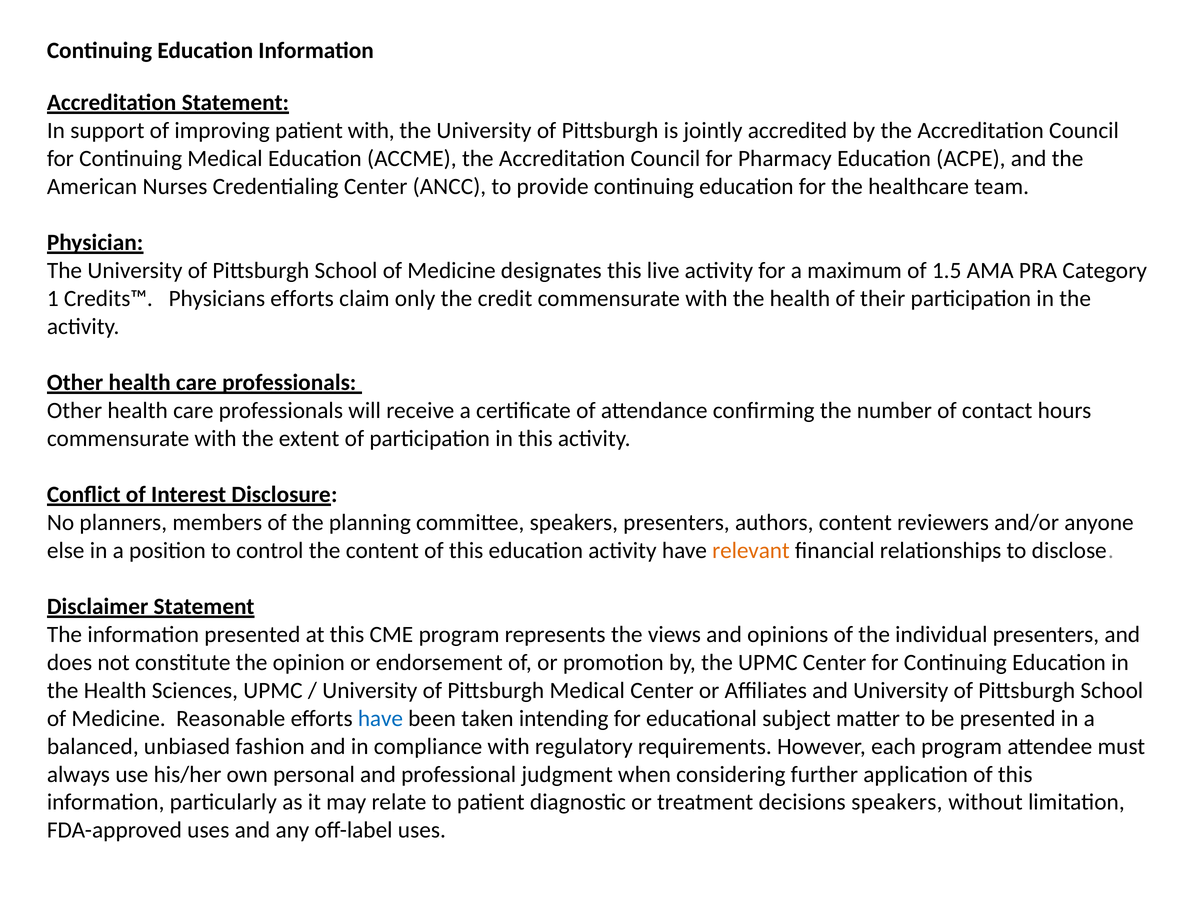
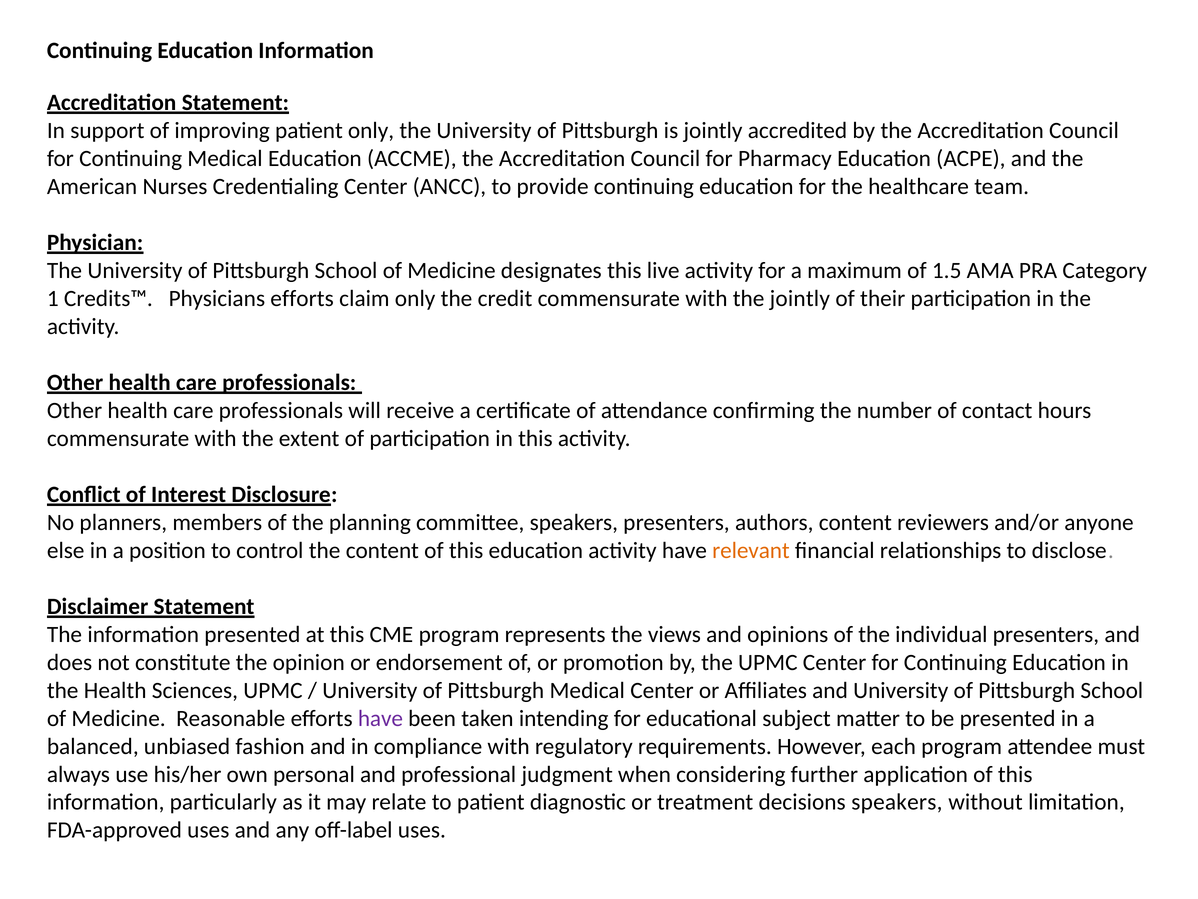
patient with: with -> only (371, 131)
with the health: health -> jointly (800, 298)
have colour: blue -> purple (380, 718)
